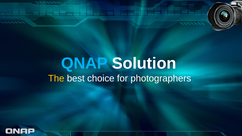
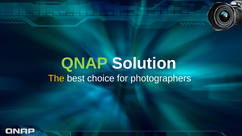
QNAP colour: light blue -> light green (84, 64)
